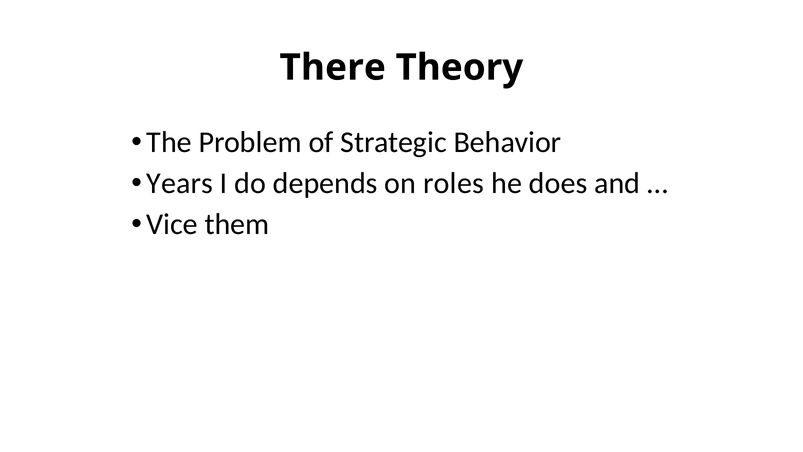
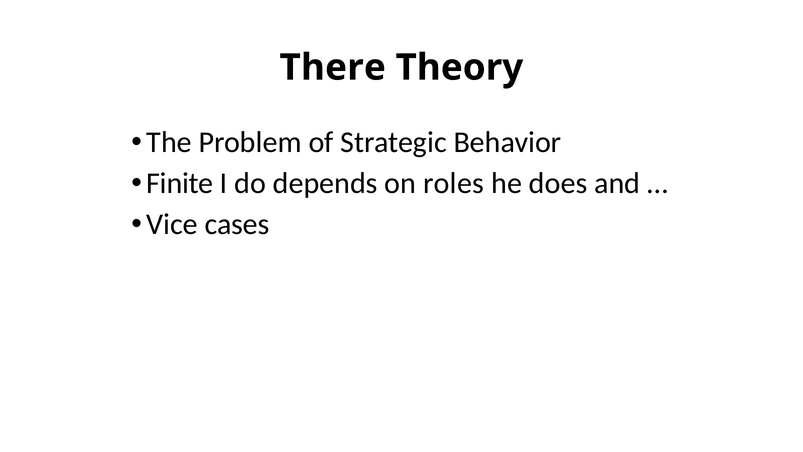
Years: Years -> Finite (180, 183)
them: them -> cases (237, 224)
